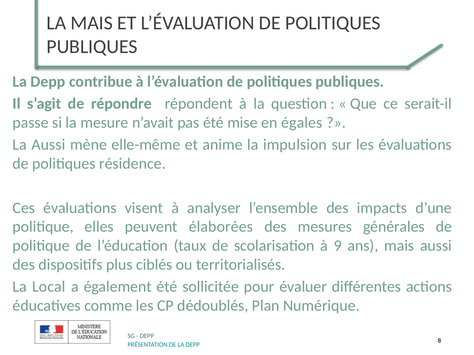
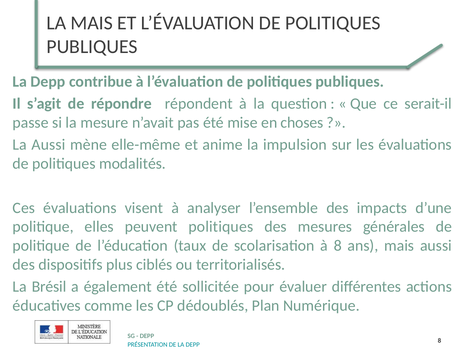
égales: égales -> choses (302, 123)
résidence: résidence -> modalités (133, 164)
peuvent élaborées: élaborées -> politiques (221, 227)
à 9: 9 -> 8 (338, 246)
Local: Local -> Brésil (49, 287)
